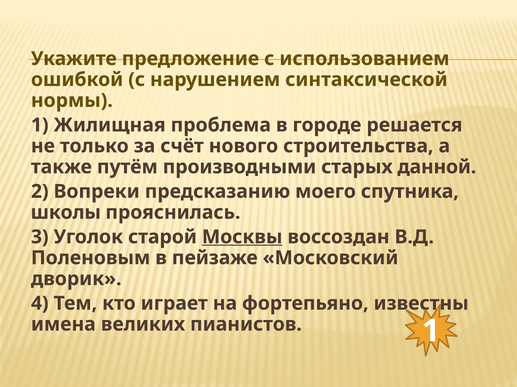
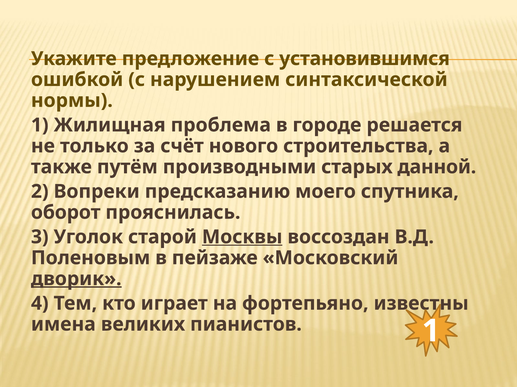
использованием: использованием -> установившимся (365, 59)
школы: школы -> оборот (66, 213)
дворик underline: none -> present (76, 279)
